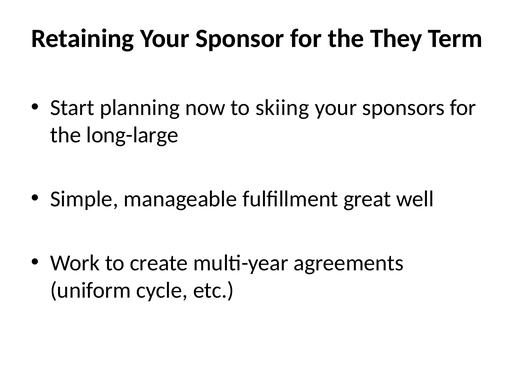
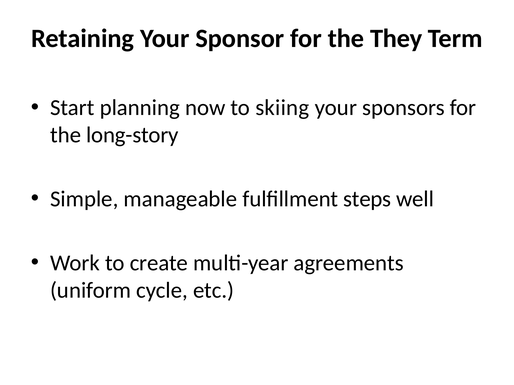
long-large: long-large -> long-story (132, 135)
great: great -> steps (367, 199)
